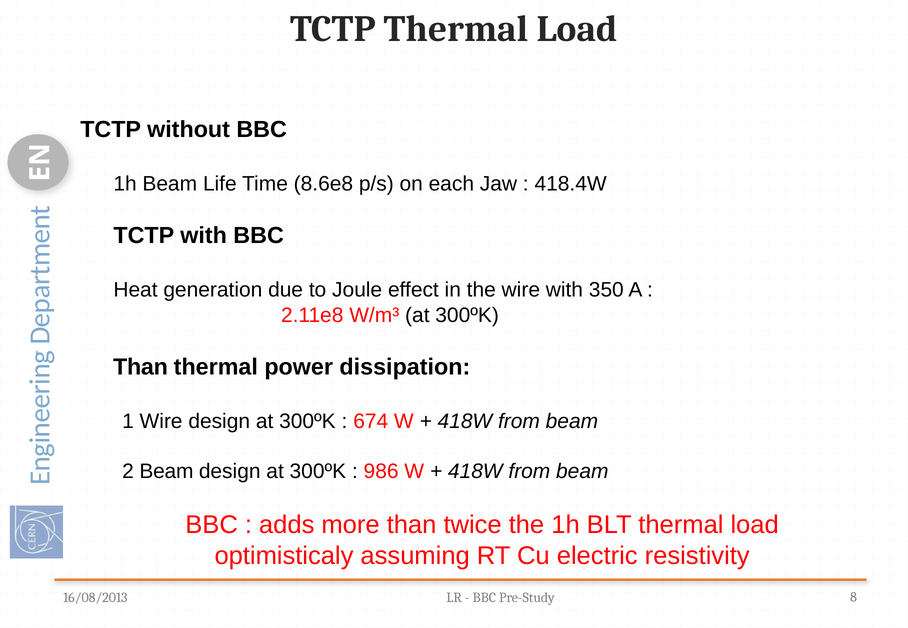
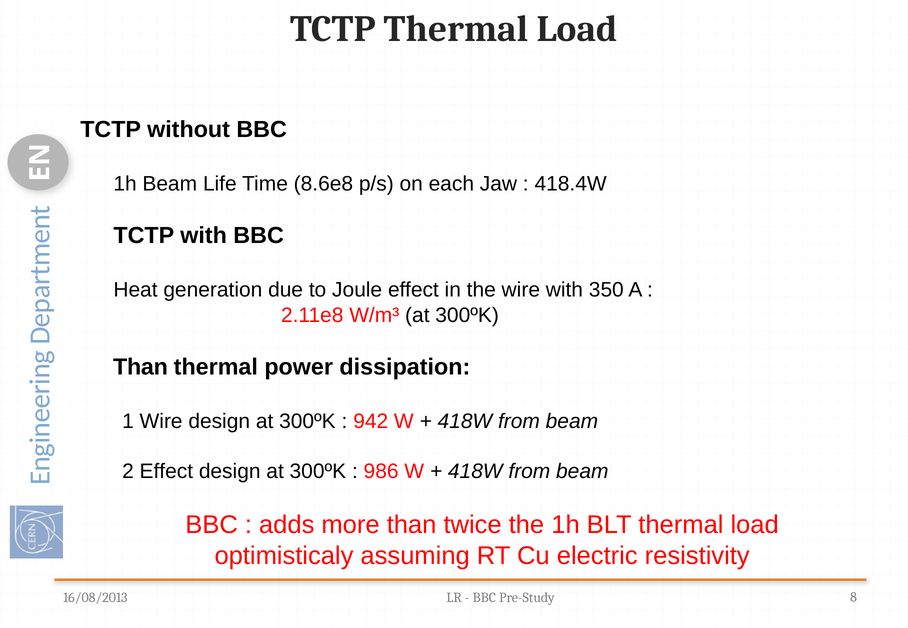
674: 674 -> 942 (371, 422)
2 Beam: Beam -> Effect (166, 472)
